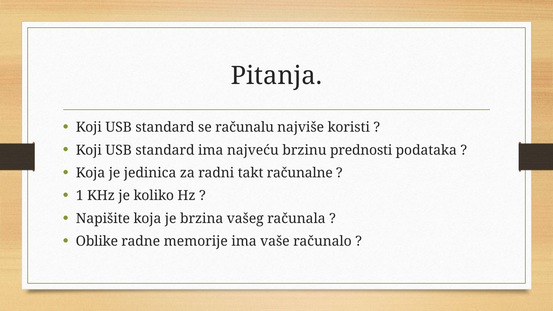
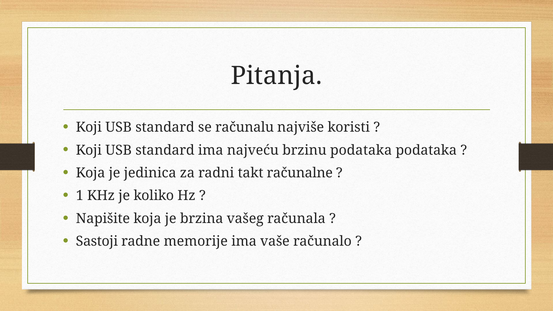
brzinu prednosti: prednosti -> podataka (361, 150)
Oblike: Oblike -> Sastoji (97, 241)
